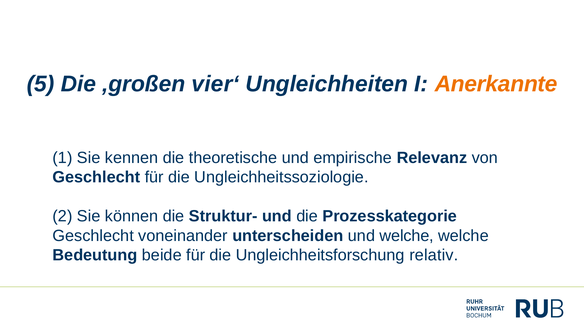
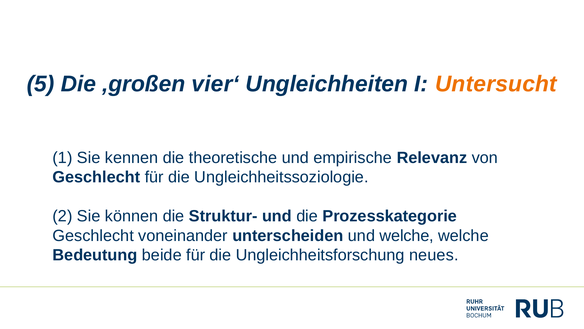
Anerkannte: Anerkannte -> Untersucht (496, 84)
relativ: relativ -> neues (434, 255)
